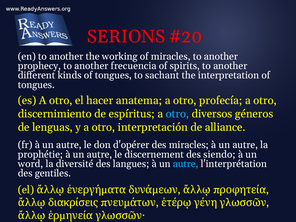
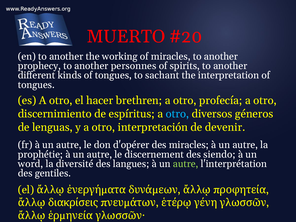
SERIONS: SERIONS -> MUERTO (126, 37)
frecuencia: frecuencia -> personnes (134, 66)
anatema: anatema -> brethren (139, 100)
alliance: alliance -> devenir (225, 127)
autre colour: light blue -> light green (186, 164)
